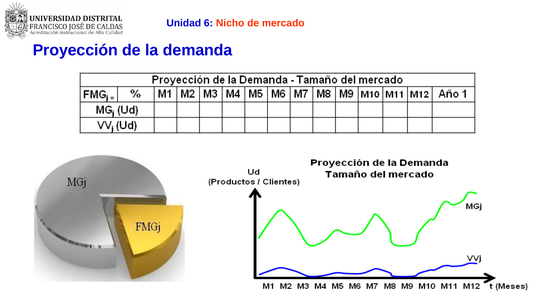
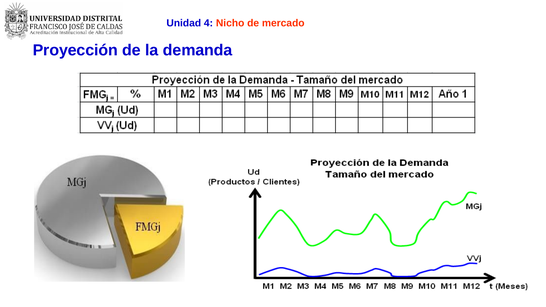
6: 6 -> 4 (208, 23)
